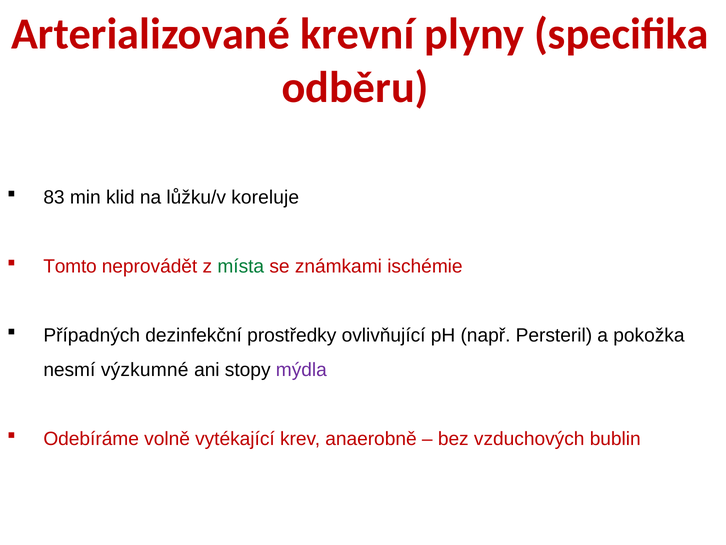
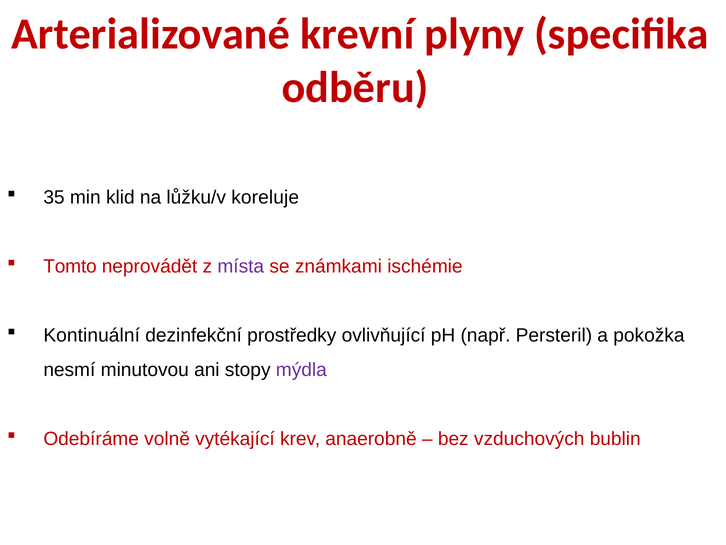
83: 83 -> 35 (54, 197)
místa colour: green -> purple (241, 266)
Případných: Případných -> Kontinuální (92, 335)
výzkumné: výzkumné -> minutovou (145, 370)
